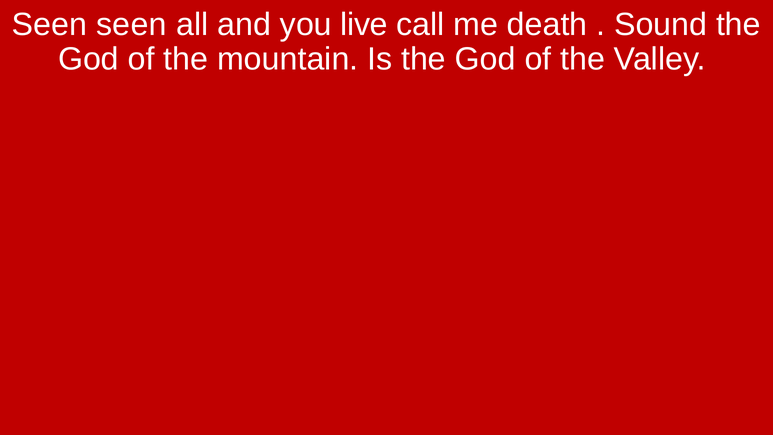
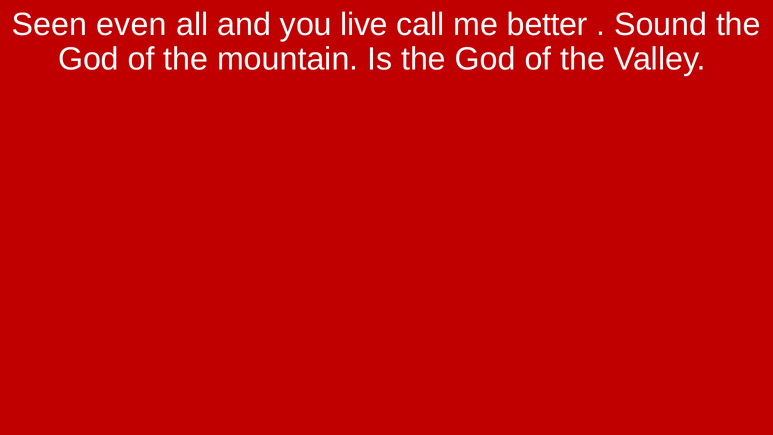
Seen seen: seen -> even (131, 25)
death: death -> better (547, 25)
